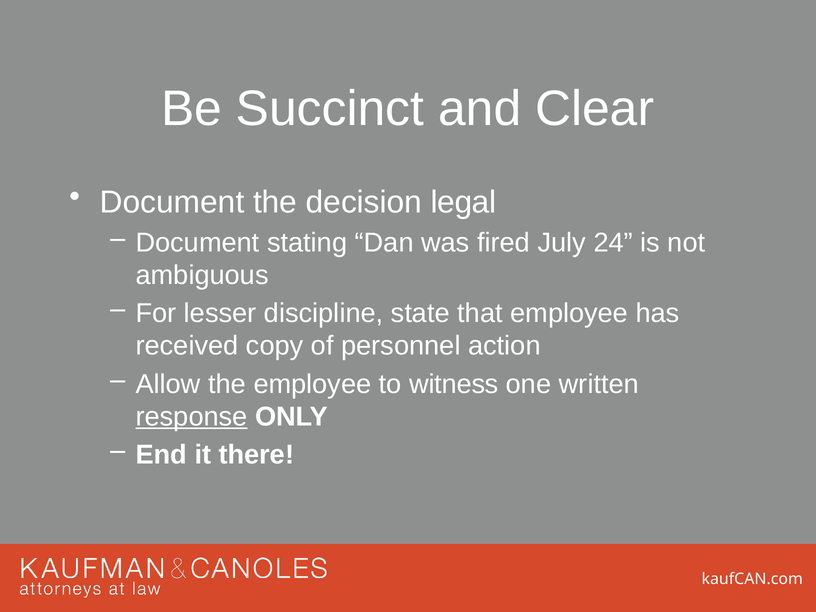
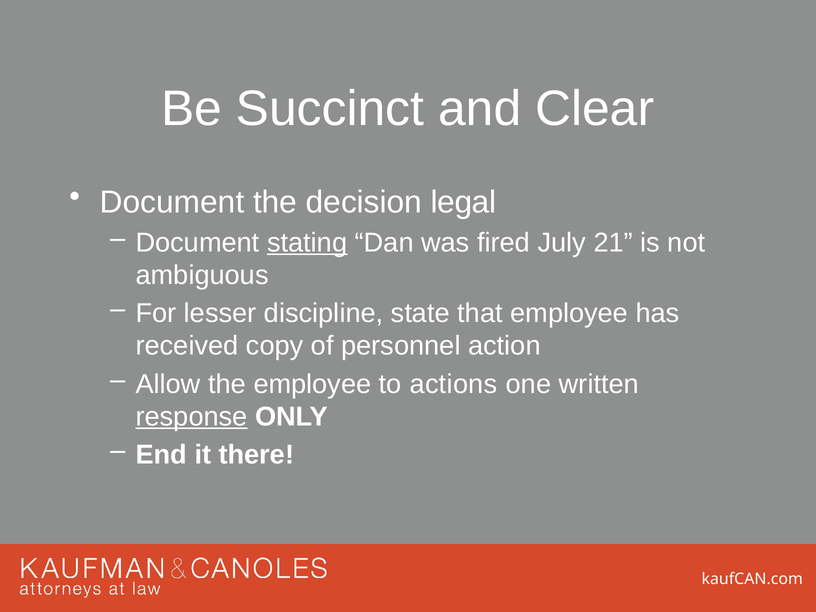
stating underline: none -> present (307, 243)
24: 24 -> 21 (613, 243)
witness: witness -> actions (454, 384)
